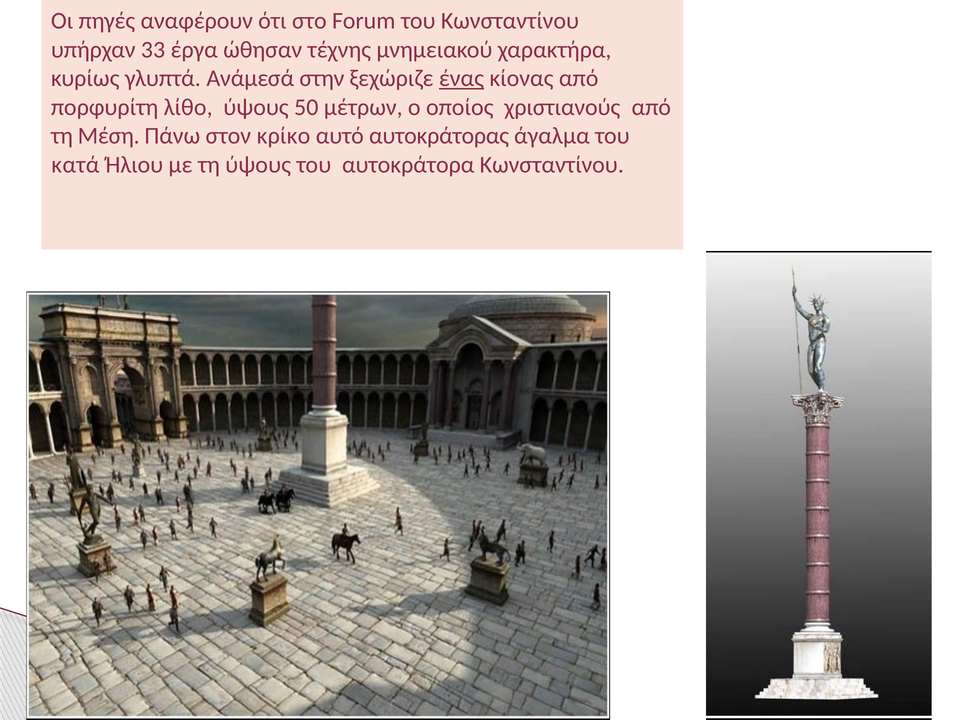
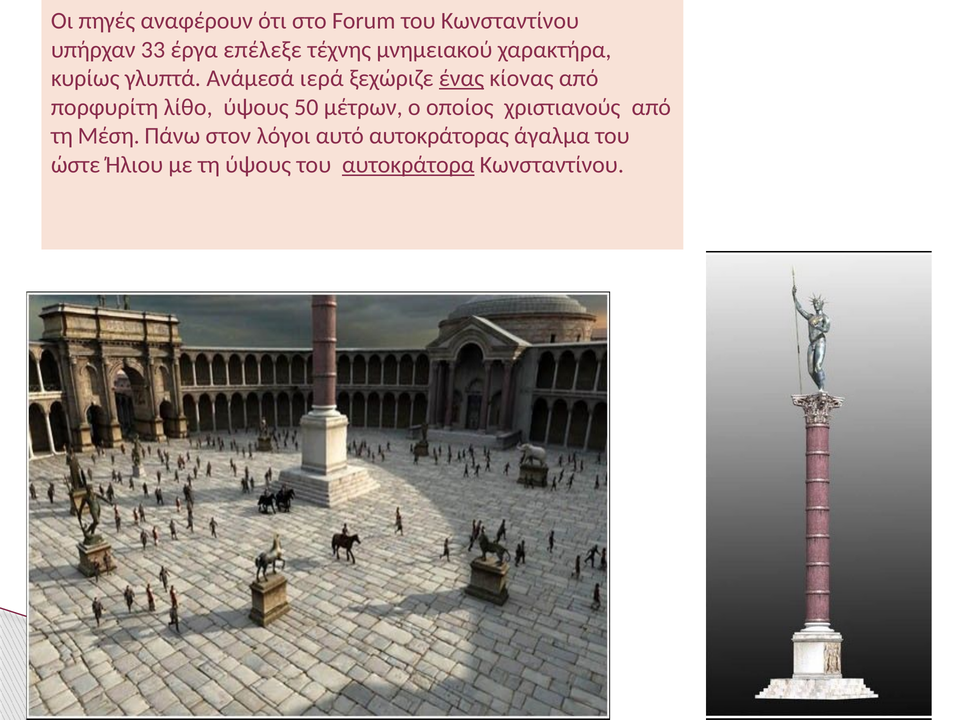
ώθησαν: ώθησαν -> επέλεξε (263, 50)
στην: στην -> ιερά (322, 78)
κρίκο: κρίκο -> λόγοι (284, 136)
κατά: κατά -> ώστε (76, 165)
αυτοκράτορα underline: none -> present (408, 165)
